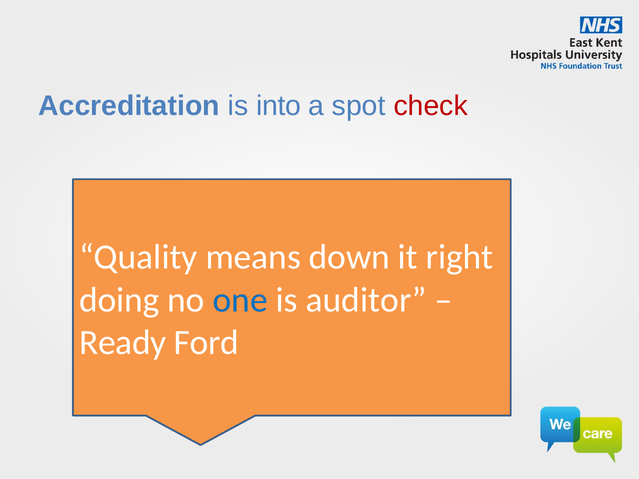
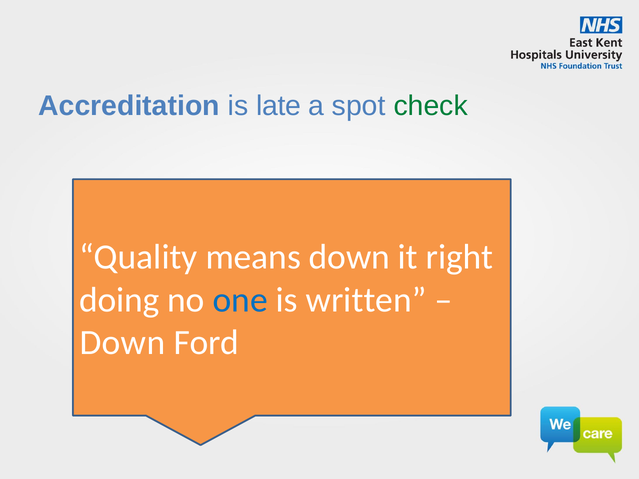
into: into -> late (278, 106)
check colour: red -> green (431, 106)
auditor: auditor -> written (366, 300)
Ready: Ready -> Down (122, 343)
